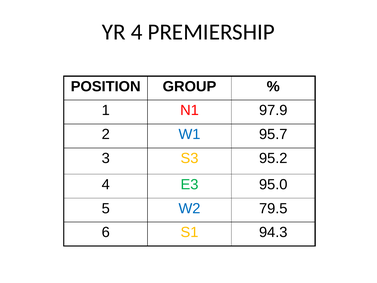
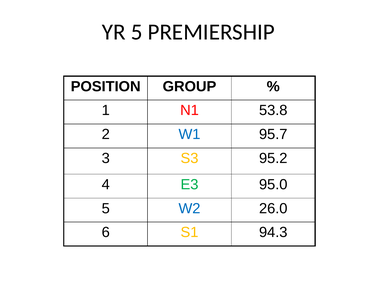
YR 4: 4 -> 5 (137, 32)
97.9: 97.9 -> 53.8 (273, 110)
79.5: 79.5 -> 26.0 (273, 208)
